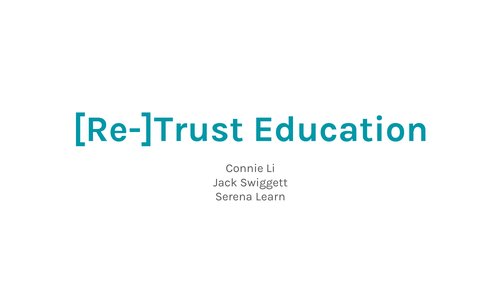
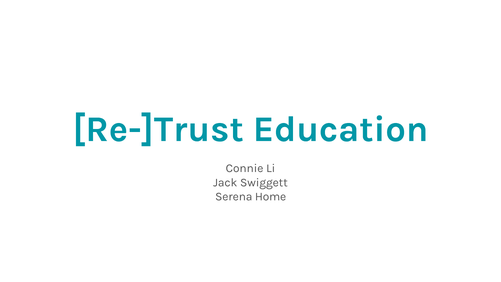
Learn: Learn -> Home (271, 197)
